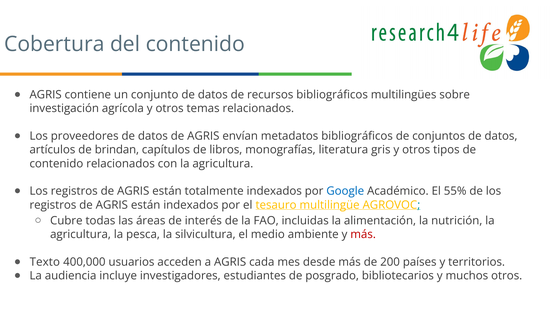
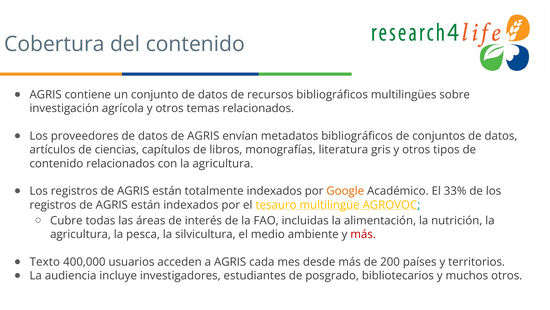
brindan: brindan -> ciencias (117, 150)
Google colour: blue -> orange (345, 191)
55%: 55% -> 33% (455, 191)
